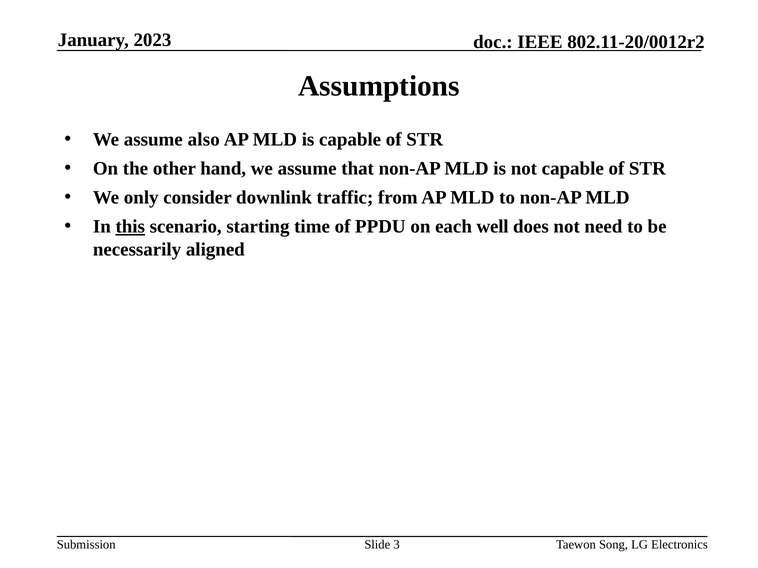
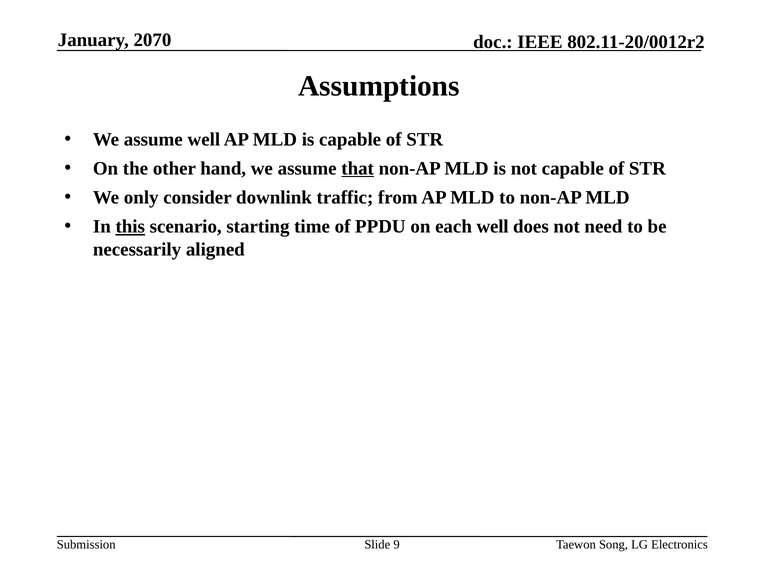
2023: 2023 -> 2070 (152, 40)
assume also: also -> well (204, 140)
that underline: none -> present (358, 169)
3: 3 -> 9 (397, 545)
